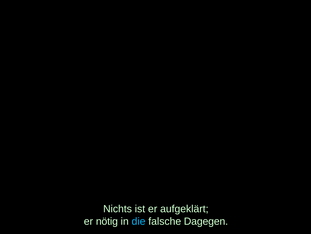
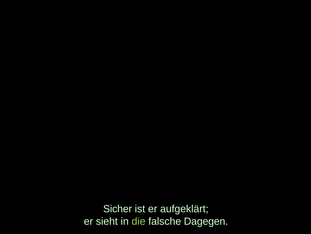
Nichts: Nichts -> Sicher (118, 208)
nötig: nötig -> sieht (107, 221)
die colour: light blue -> light green (139, 221)
